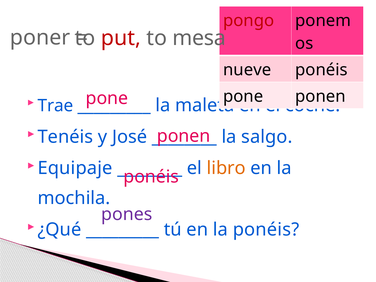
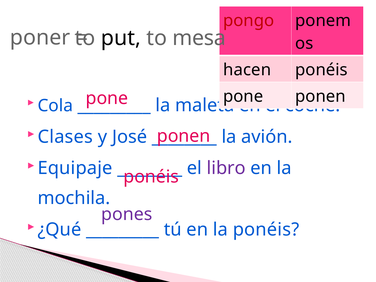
put colour: red -> black (121, 38)
nueve: nueve -> hacen (247, 70)
Trae: Trae -> Cola (55, 106)
Tenéis: Tenéis -> Clases (65, 137)
salgo: salgo -> avión (267, 137)
libro colour: orange -> purple (226, 168)
